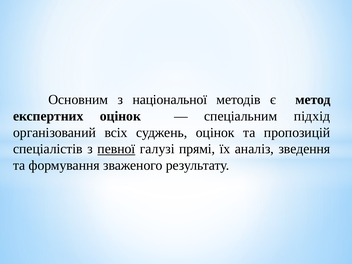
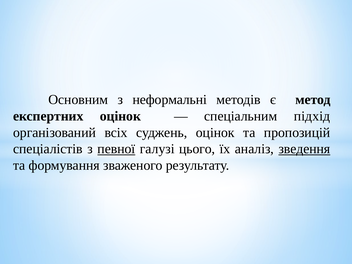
національної: національної -> неформальні (170, 100)
прямі: прямі -> цього (197, 149)
зведення underline: none -> present (304, 149)
